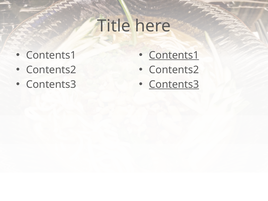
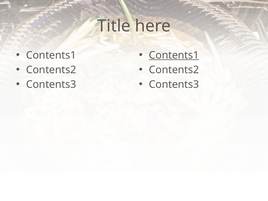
Contents3 underline: present -> none (174, 84)
